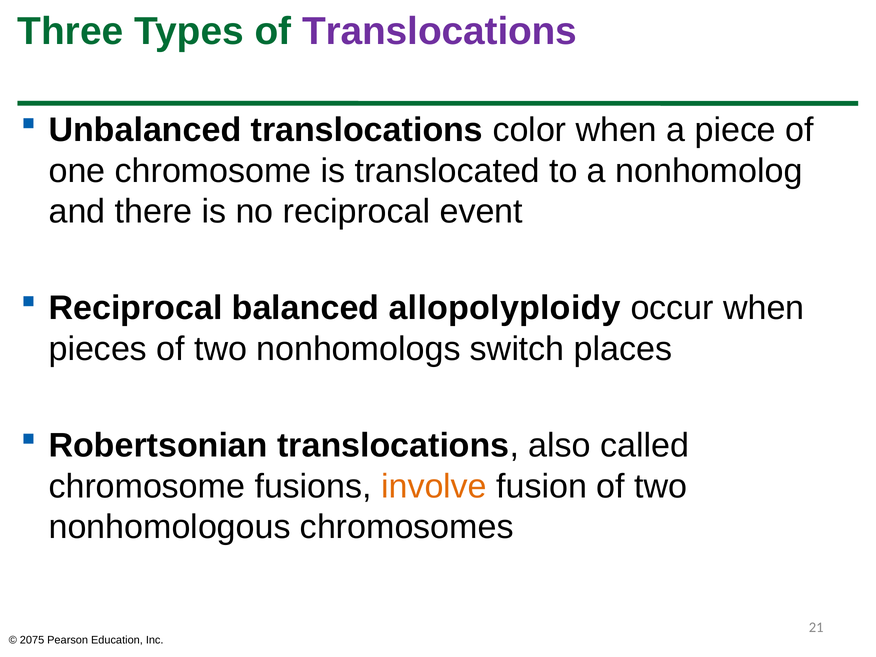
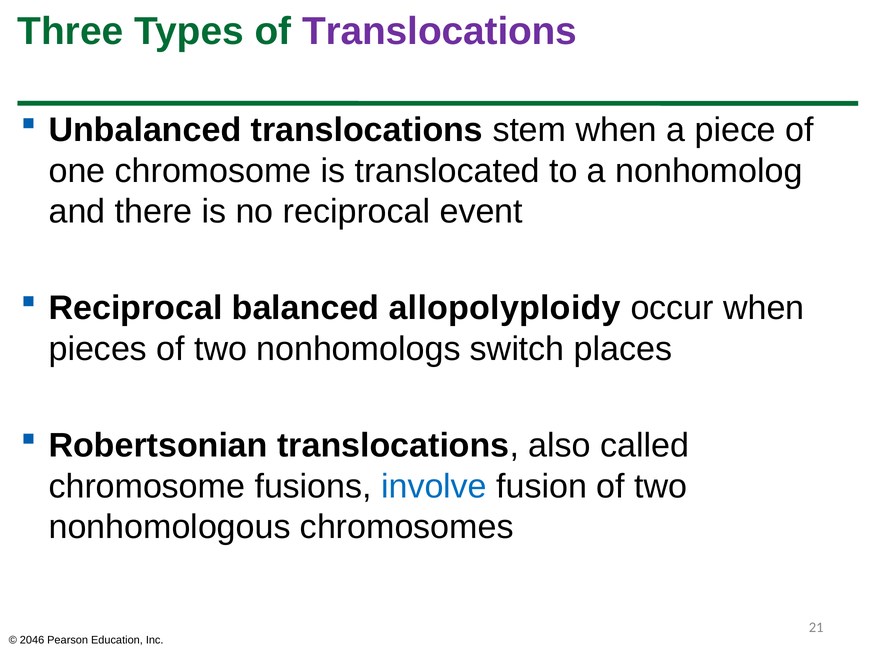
color: color -> stem (529, 130)
involve colour: orange -> blue (434, 486)
2075: 2075 -> 2046 (32, 640)
